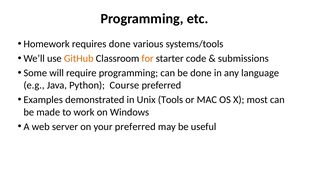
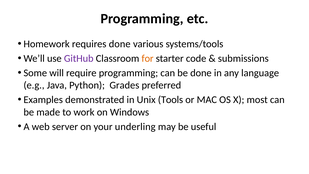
GitHub colour: orange -> purple (79, 58)
Course: Course -> Grades (124, 85)
your preferred: preferred -> underling (135, 126)
